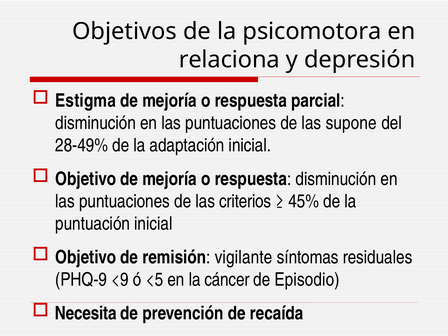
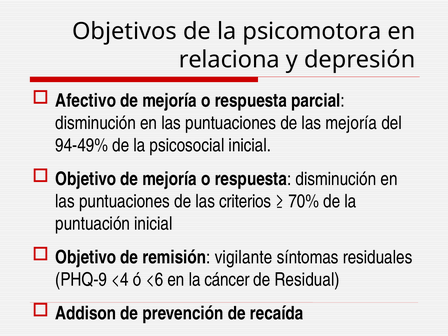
Estigma: Estigma -> Afectivo (86, 101)
las supone: supone -> mejoría (351, 123)
28-49%: 28-49% -> 94-49% (82, 145)
adaptación: adaptación -> psicosocial (187, 145)
45%: 45% -> 70% (304, 201)
<9: <9 -> <4 (120, 280)
<5: <5 -> <6 (154, 280)
Episodio: Episodio -> Residual (307, 280)
Necesita: Necesita -> Addison (86, 313)
